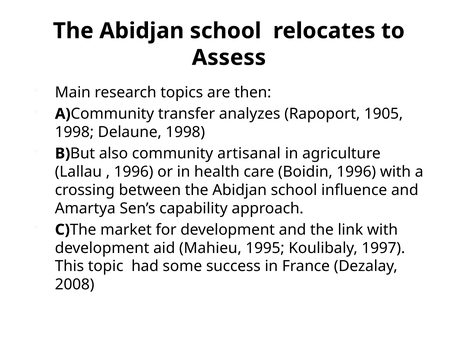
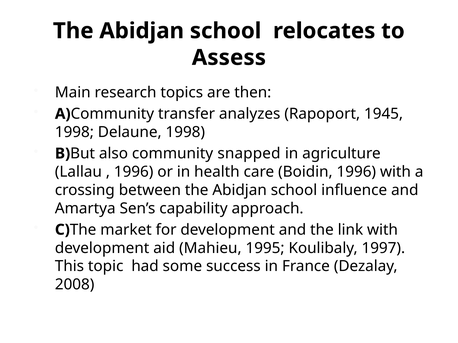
1905: 1905 -> 1945 (384, 114)
artisanal: artisanal -> snapped (249, 154)
